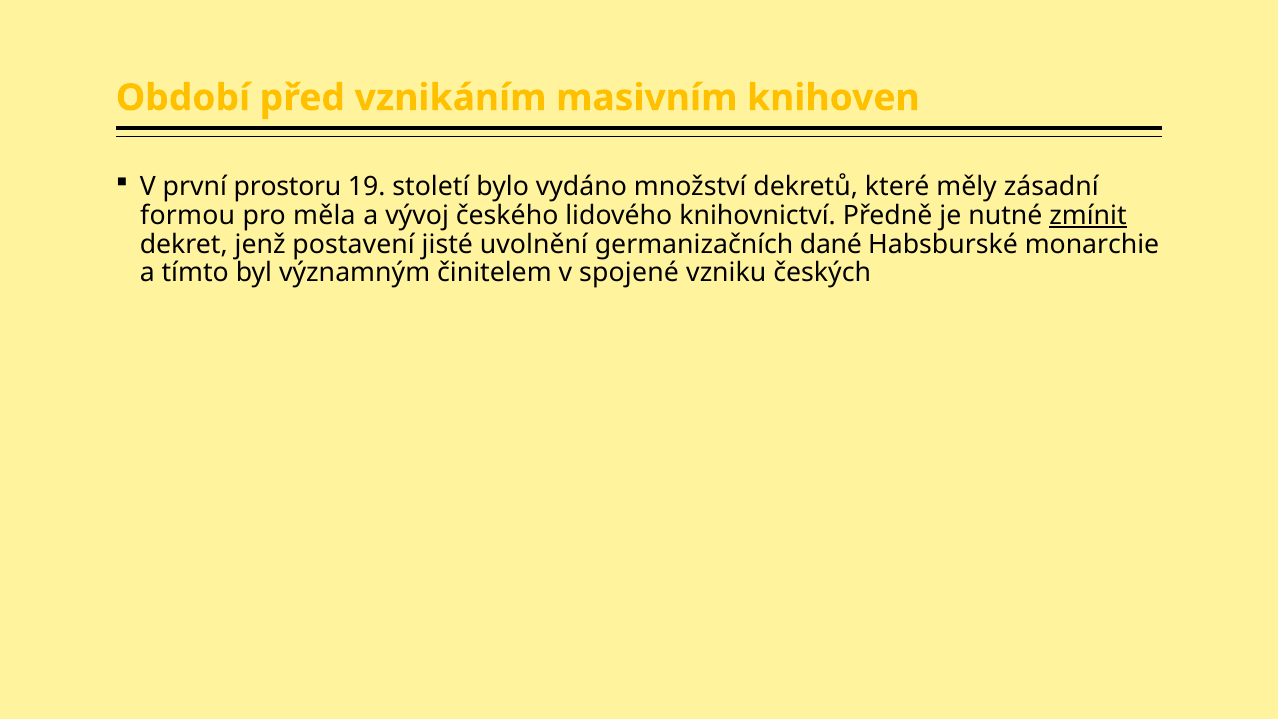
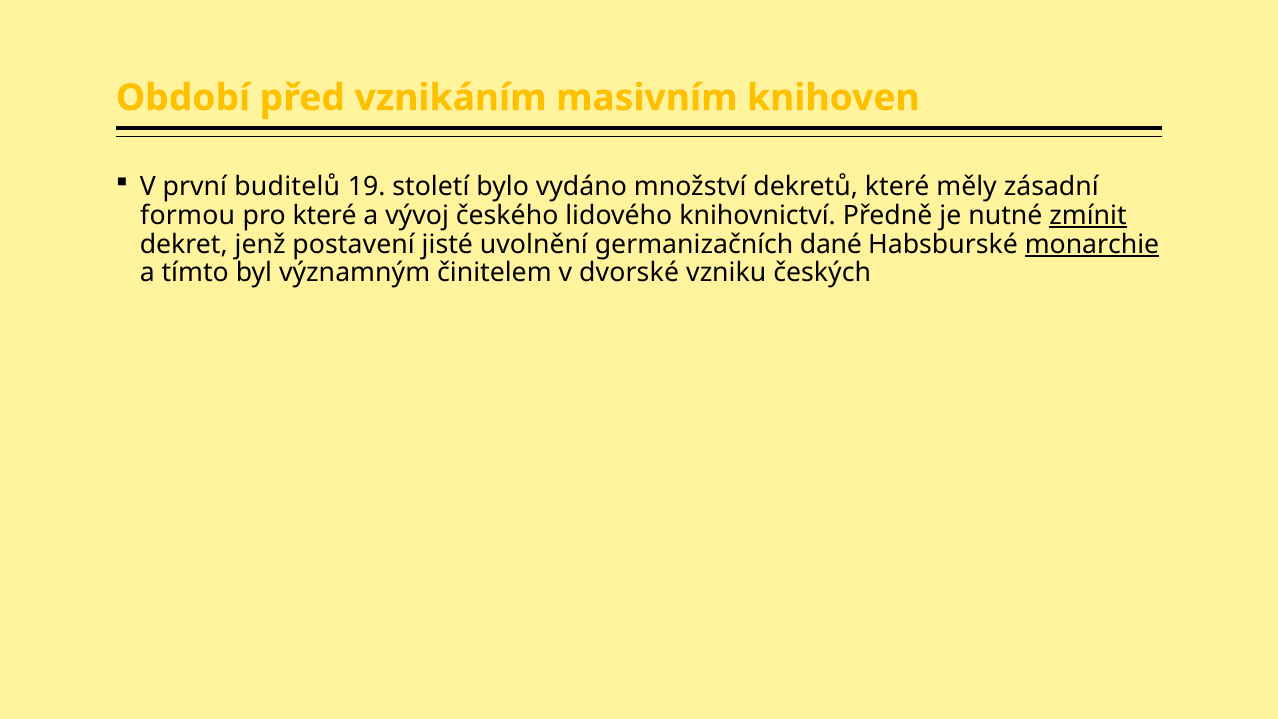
prostoru: prostoru -> buditelů (287, 187)
pro měla: měla -> které (325, 216)
monarchie underline: none -> present (1092, 244)
spojené: spojené -> dvorské (629, 273)
